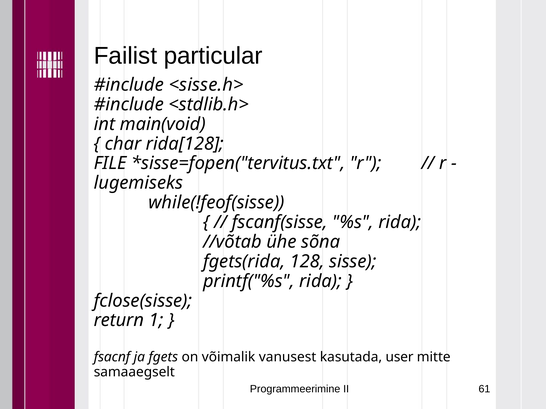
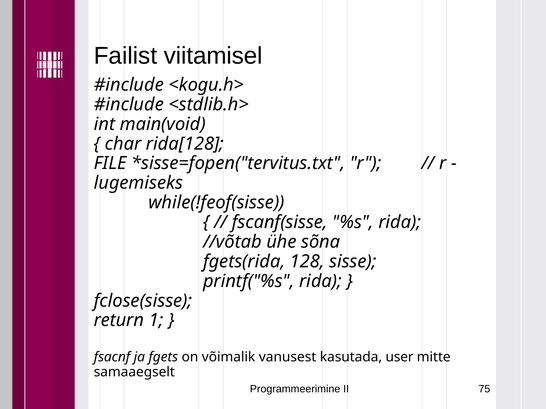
particular: particular -> viitamisel (213, 56)
<sisse.h>: <sisse.h> -> <kogu.h> (206, 85)
61: 61 -> 75 (484, 389)
